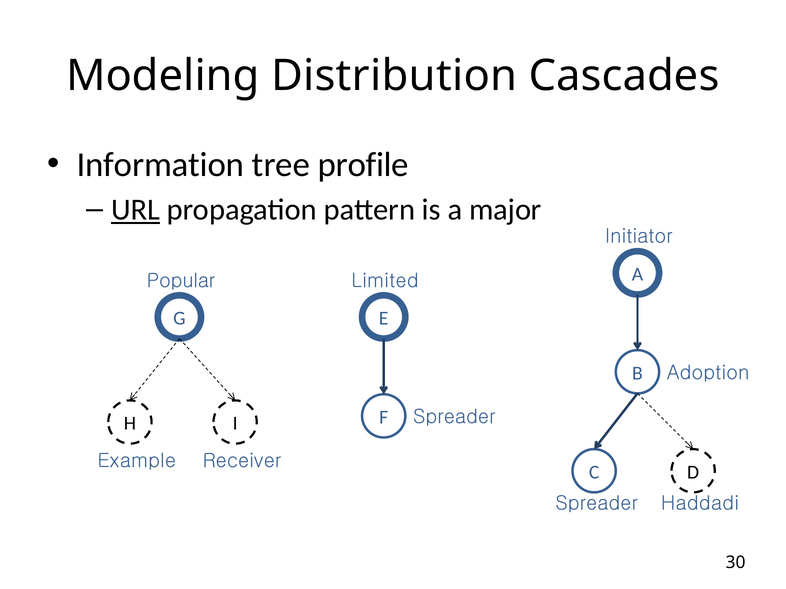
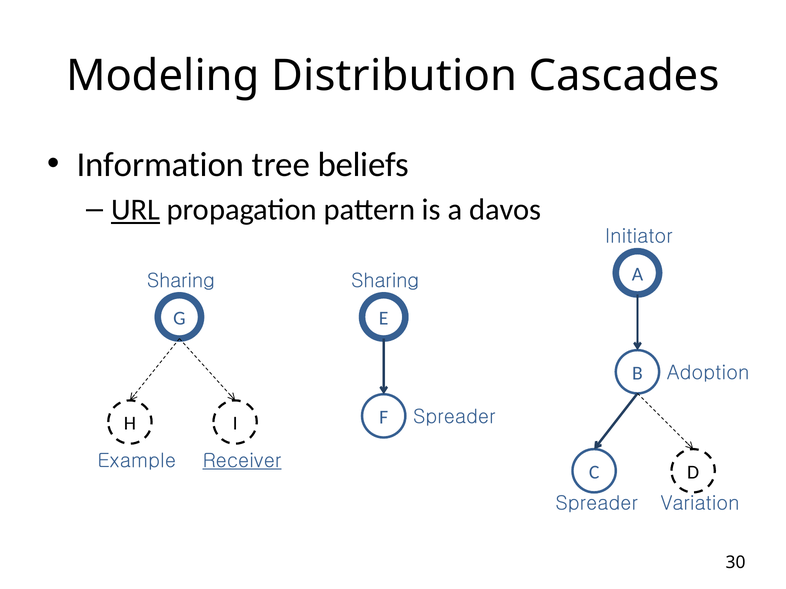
profile: profile -> beliefs (363, 165)
major: major -> davos (505, 210)
Popular: Popular -> Sharing (181, 281)
Limited: Limited -> Sharing (385, 281)
Receiver underline: none -> present (242, 461)
Haddadi: Haddadi -> Variation (700, 504)
